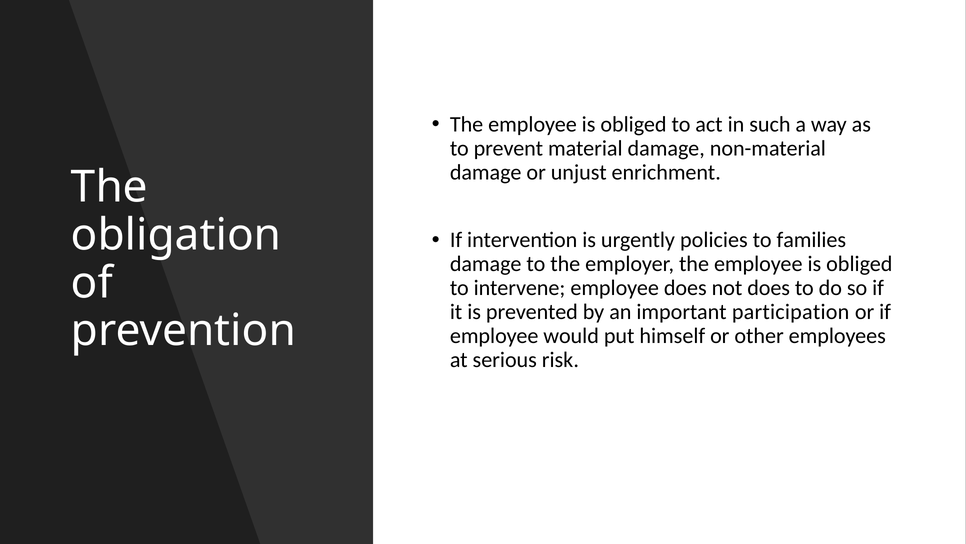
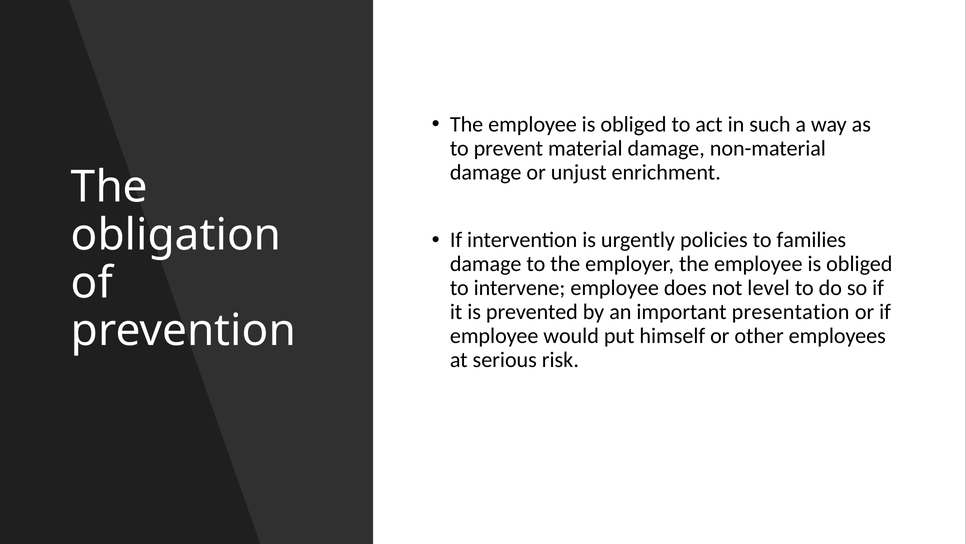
not does: does -> level (769, 288)
participation: participation -> presentation (791, 312)
